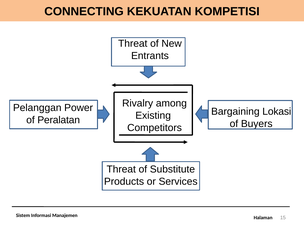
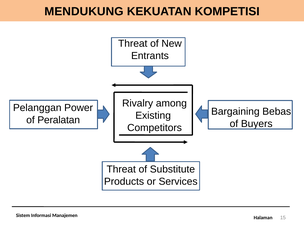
CONNECTING: CONNECTING -> MENDUKUNG (84, 12)
Lokasi: Lokasi -> Bebas (277, 112)
